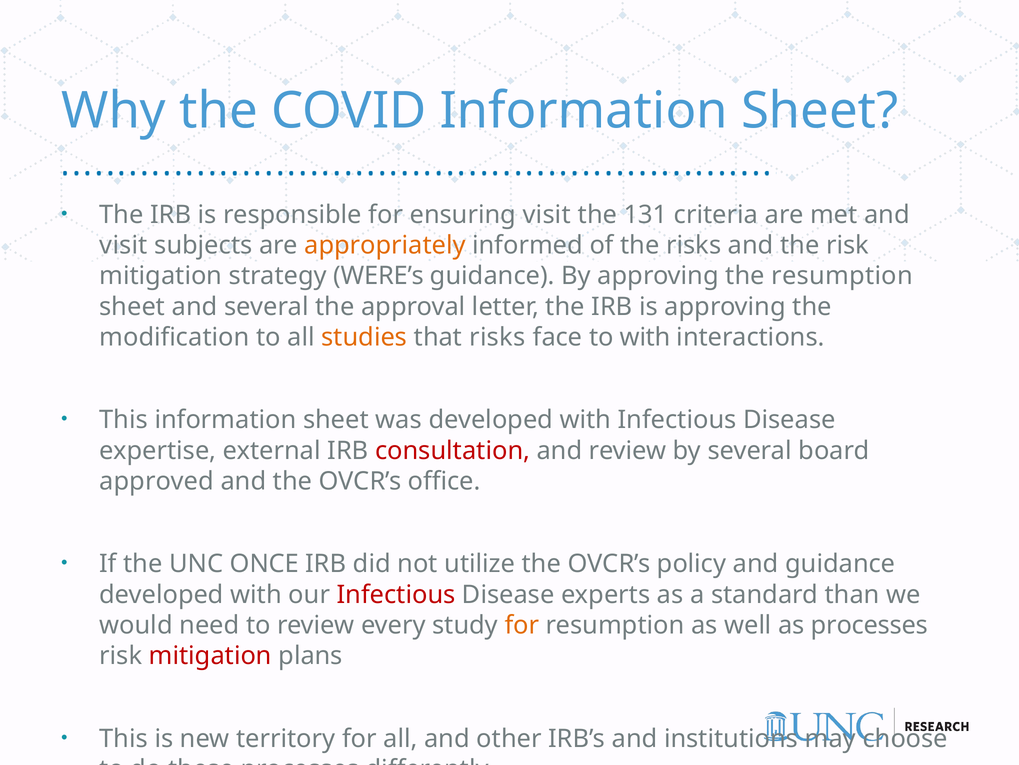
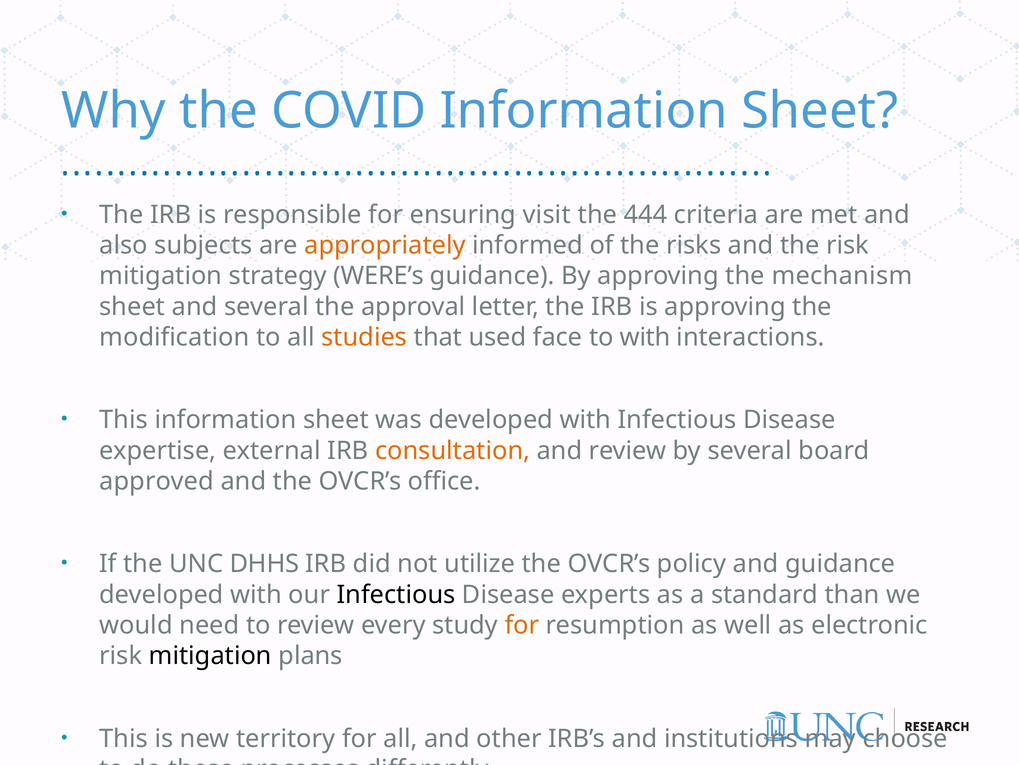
131: 131 -> 444 (646, 215)
visit: visit -> also (124, 245)
the resumption: resumption -> mechanism (842, 276)
that risks: risks -> used (498, 337)
consultation colour: red -> orange (453, 450)
ONCE: ONCE -> DHHS (264, 564)
Infectious colour: red -> black (396, 594)
as processes: processes -> electronic (869, 625)
mitigation colour: red -> black (210, 655)
